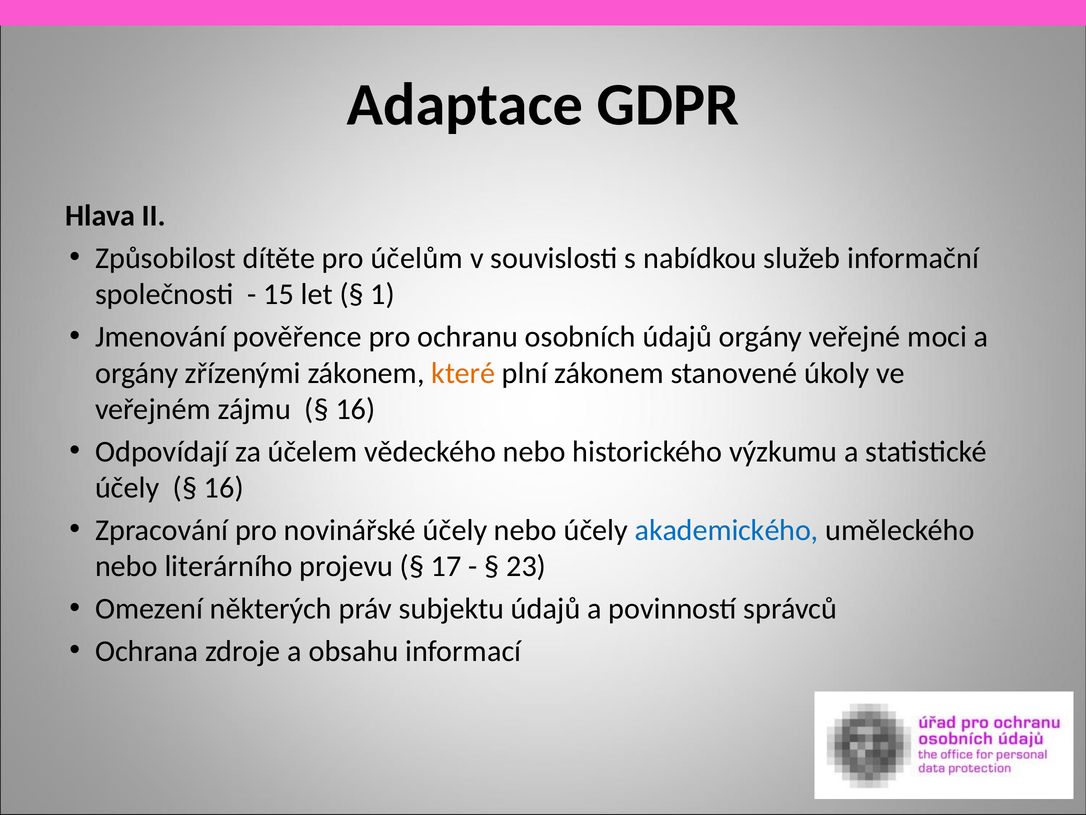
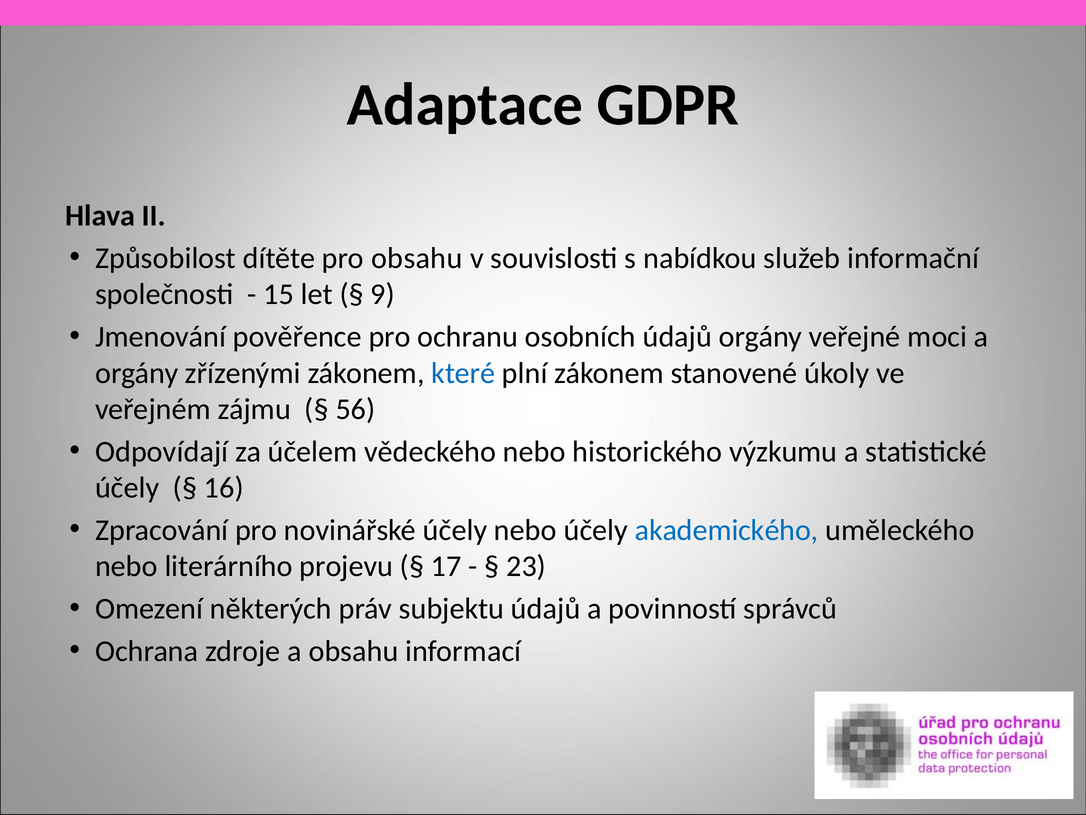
pro účelům: účelům -> obsahu (417, 258)
1: 1 -> 9 (383, 294)
které colour: orange -> blue (463, 373)
16: 16 -> 56 (355, 409)
